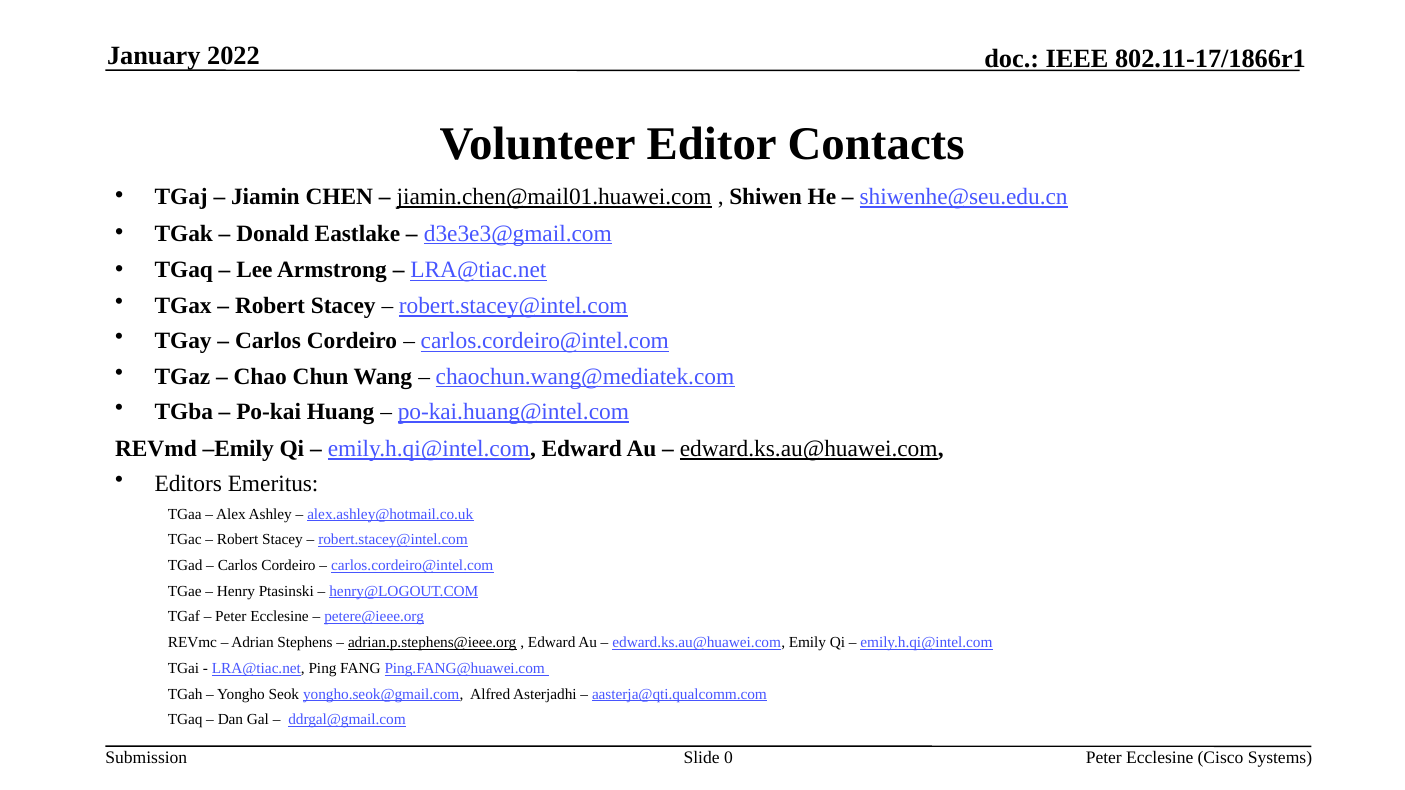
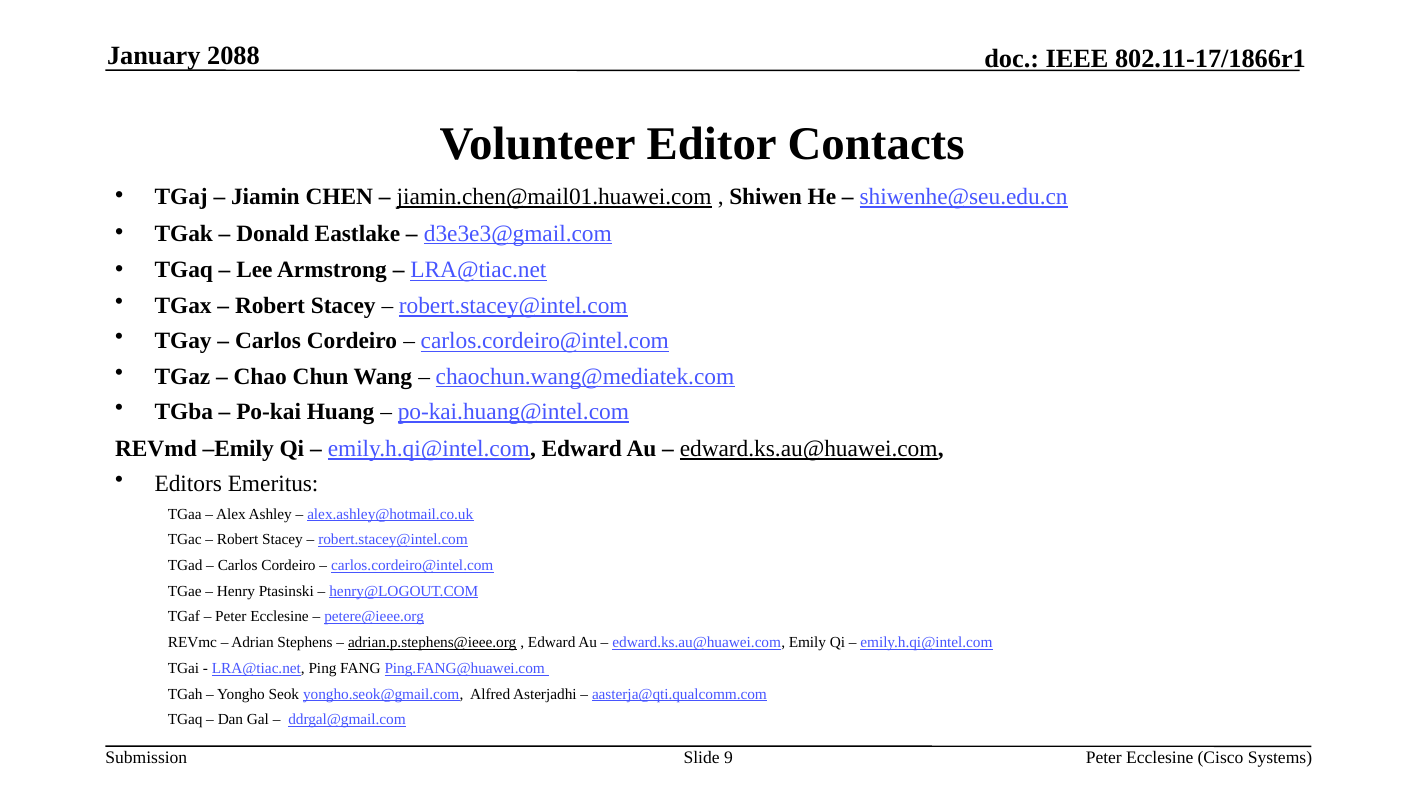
2022: 2022 -> 2088 (233, 56)
0: 0 -> 9 (728, 758)
